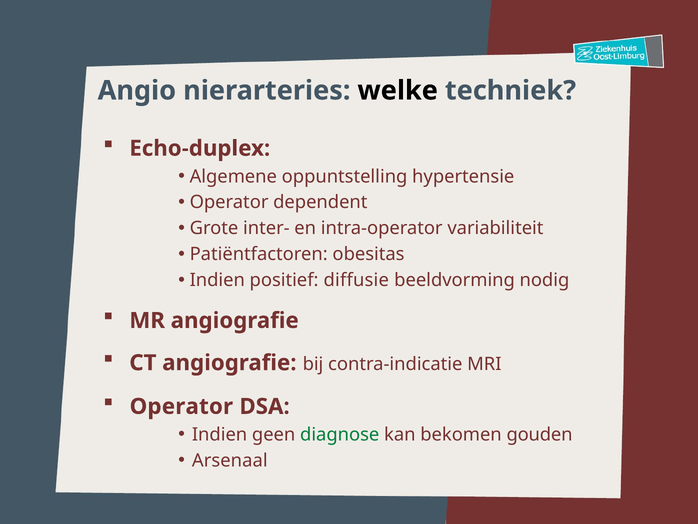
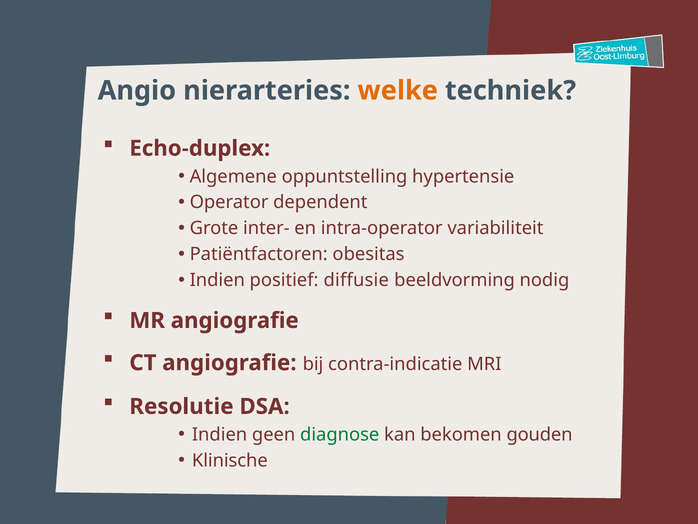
welke colour: black -> orange (398, 90)
Operator: Operator -> Resolutie (181, 406)
Arsenaal: Arsenaal -> Klinische (230, 460)
